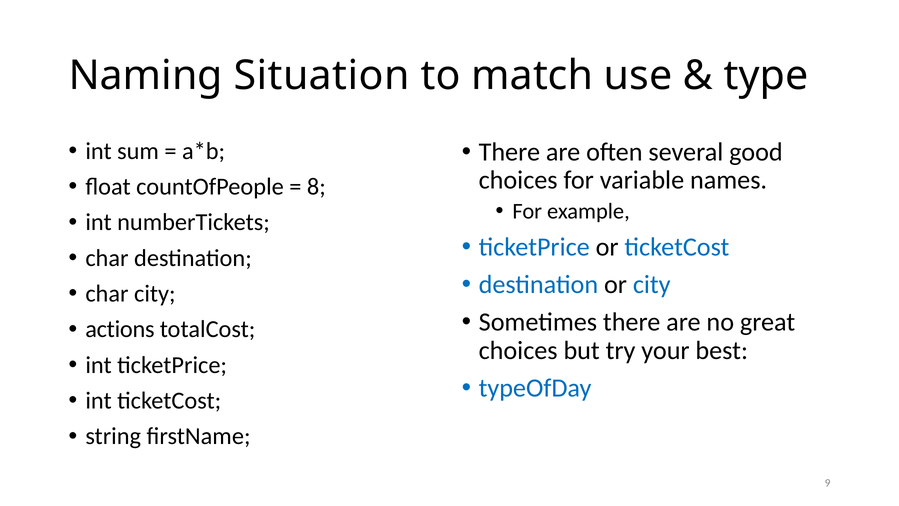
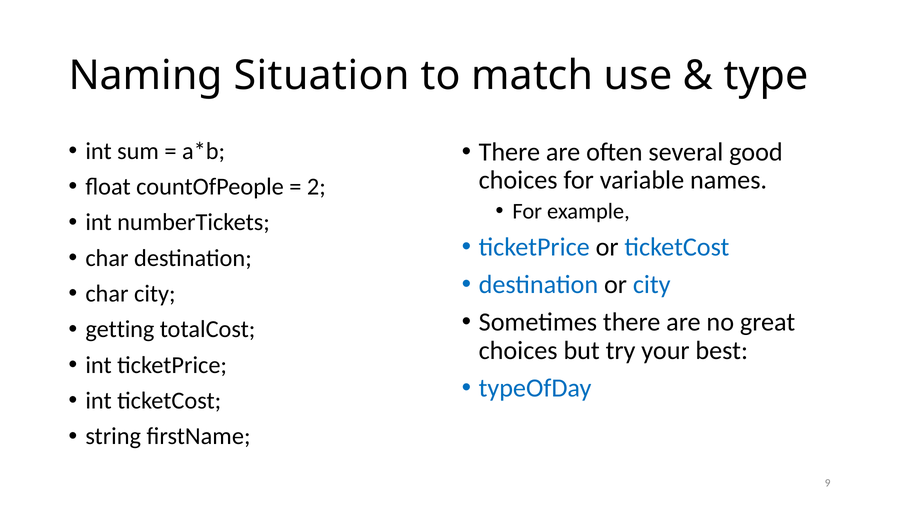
8: 8 -> 2 (316, 187)
actions: actions -> getting (120, 329)
